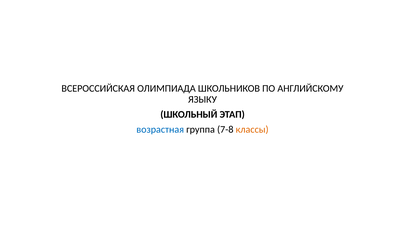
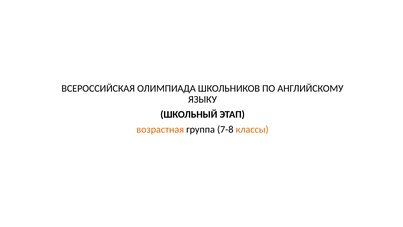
возрастная colour: blue -> orange (160, 129)
